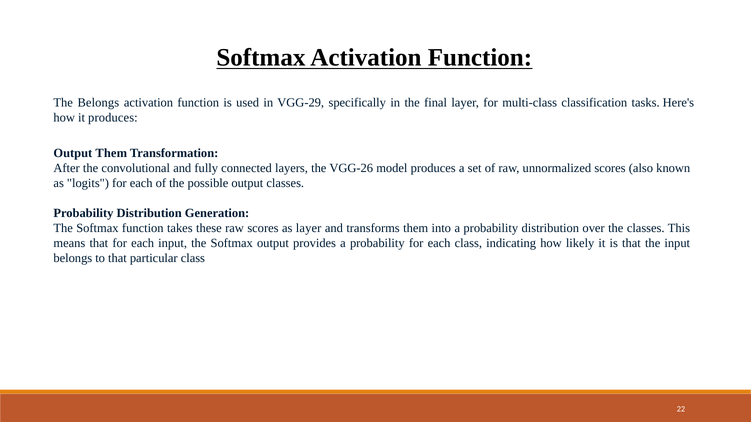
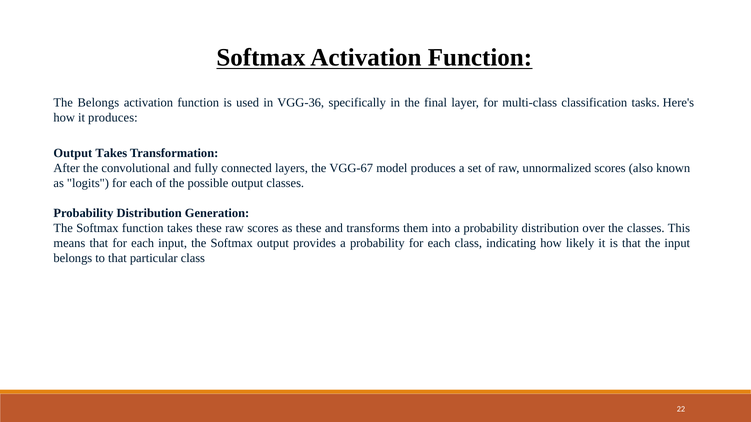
VGG-29: VGG-29 -> VGG-36 (301, 103)
Output Them: Them -> Takes (111, 153)
VGG-26: VGG-26 -> VGG-67 (351, 168)
as layer: layer -> these (309, 228)
